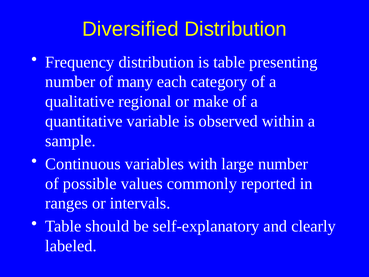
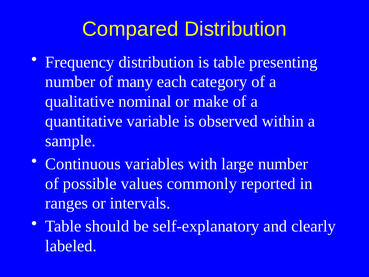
Diversified: Diversified -> Compared (130, 29)
regional: regional -> nominal (145, 101)
